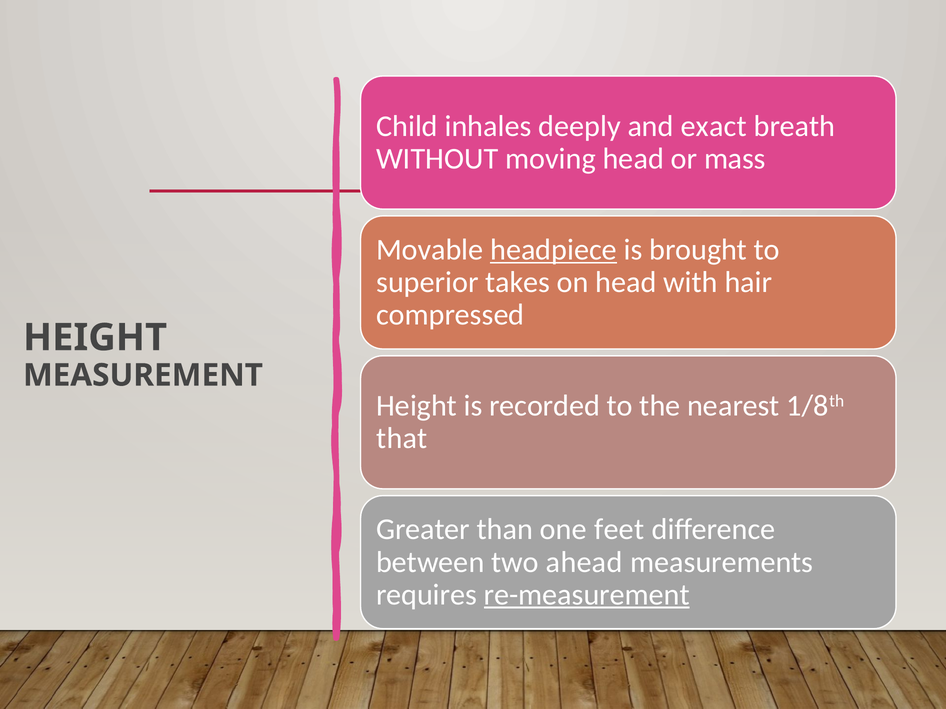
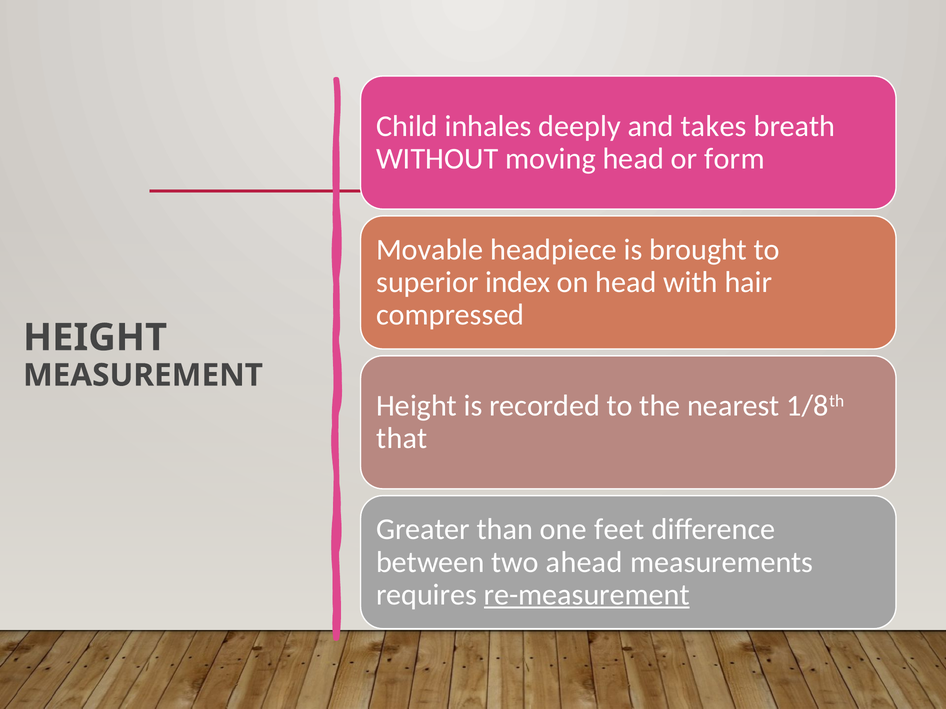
exact: exact -> takes (714, 126)
mass: mass -> form (735, 159)
headpiece underline: present -> none (554, 250)
takes: takes -> index (518, 283)
